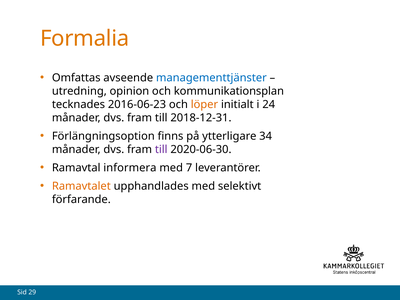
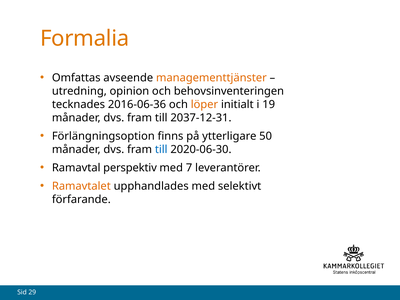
managementtjänster colour: blue -> orange (211, 78)
kommunikationsplan: kommunikationsplan -> behovsinventeringen (229, 91)
2016-06-23: 2016-06-23 -> 2016-06-36 (137, 104)
24: 24 -> 19 (269, 104)
2018-12-31: 2018-12-31 -> 2037-12-31 (201, 118)
34: 34 -> 50 (266, 136)
till colour: purple -> blue (161, 149)
informera: informera -> perspektiv (130, 168)
